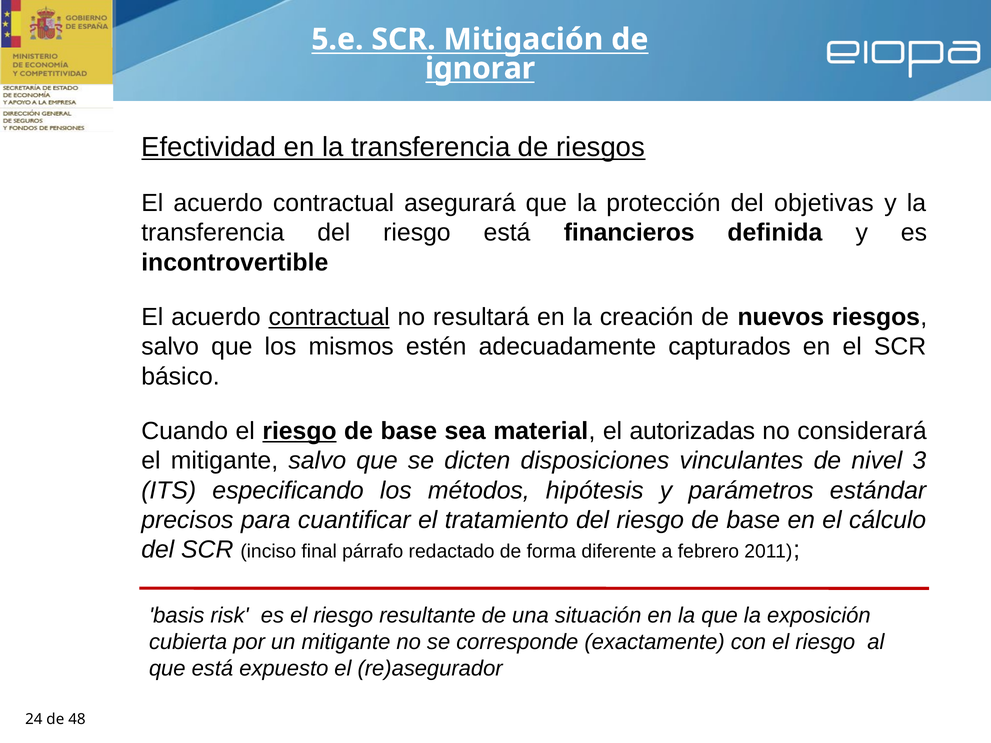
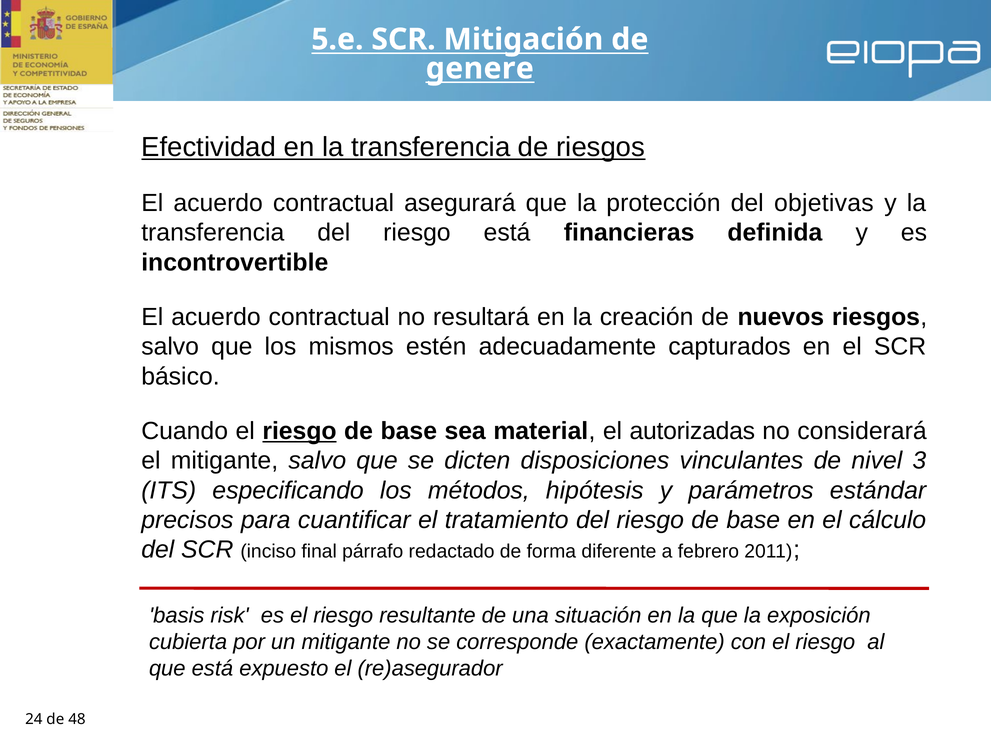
ignorar: ignorar -> genere (480, 68)
financieros: financieros -> financieras (629, 233)
contractual underline: present -> none (329, 317)
